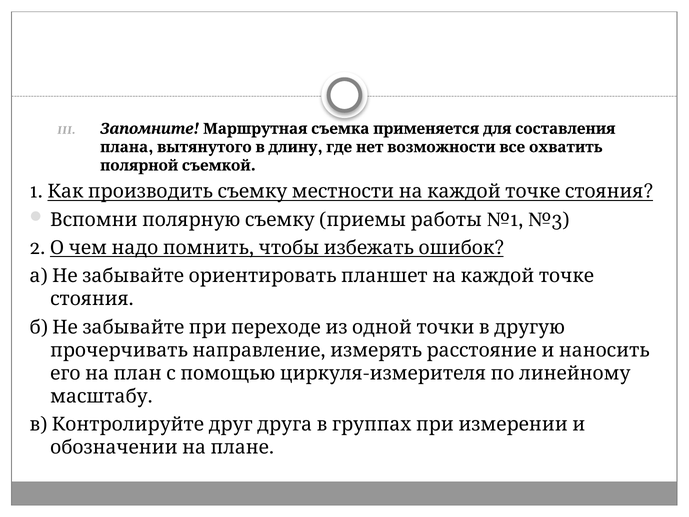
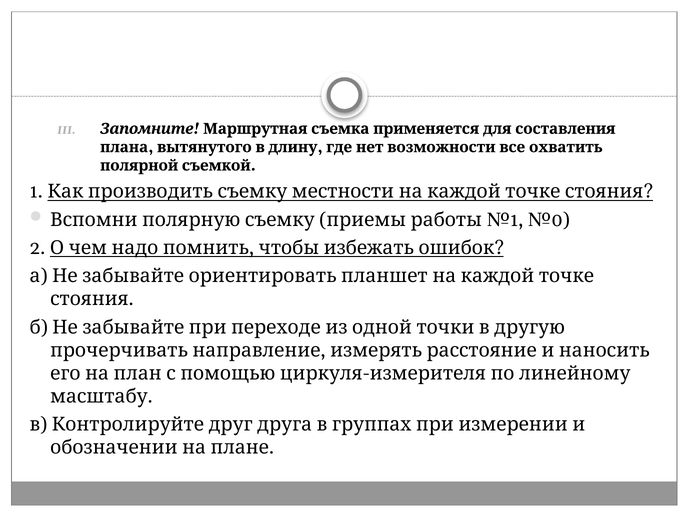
№3: №3 -> №0 (549, 220)
